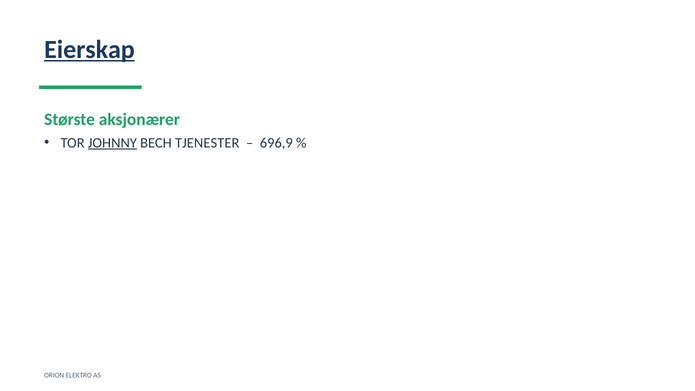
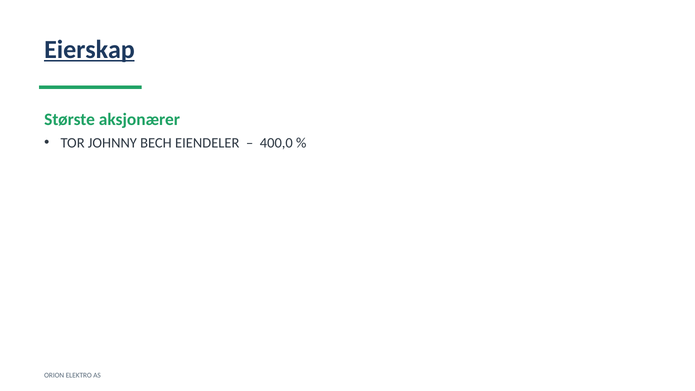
JOHNNY underline: present -> none (112, 143)
TJENESTER: TJENESTER -> EIENDELER (207, 143)
696,9: 696,9 -> 400,0 (276, 143)
